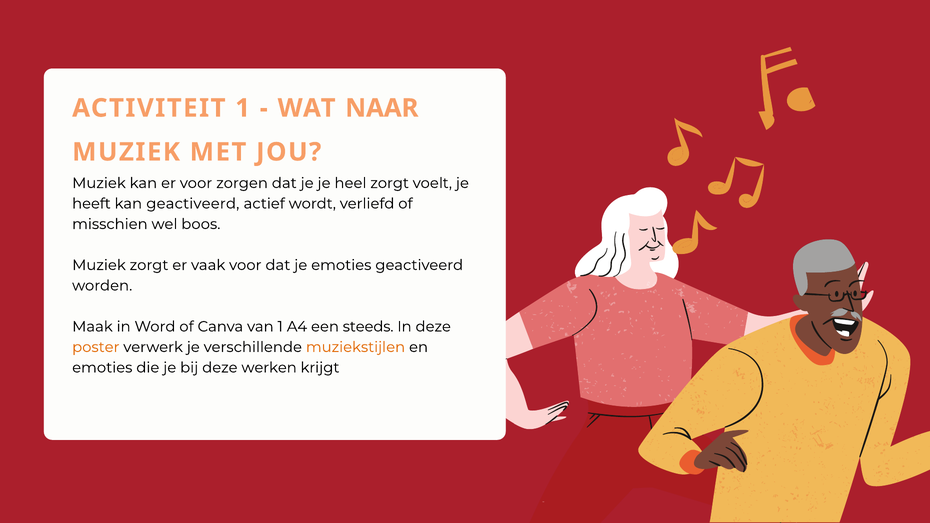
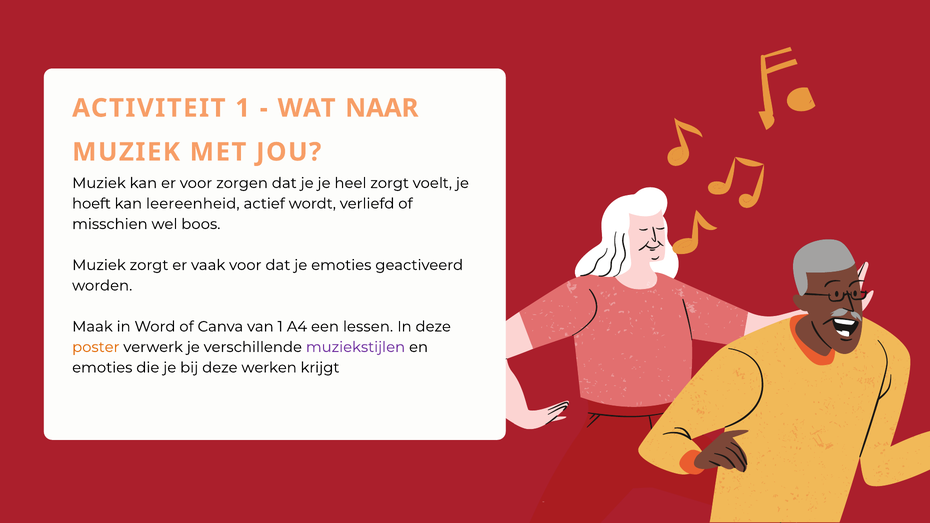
heeft: heeft -> hoeft (91, 204)
kan geactiveerd: geactiveerd -> leereenheid (193, 204)
steeds: steeds -> lessen (368, 327)
muziekstijlen colour: orange -> purple (356, 347)
